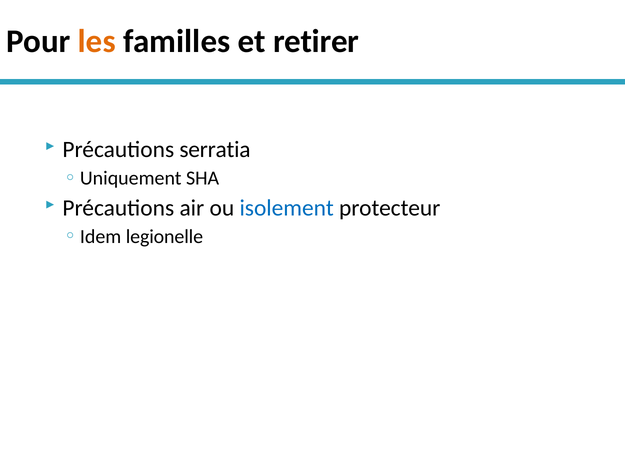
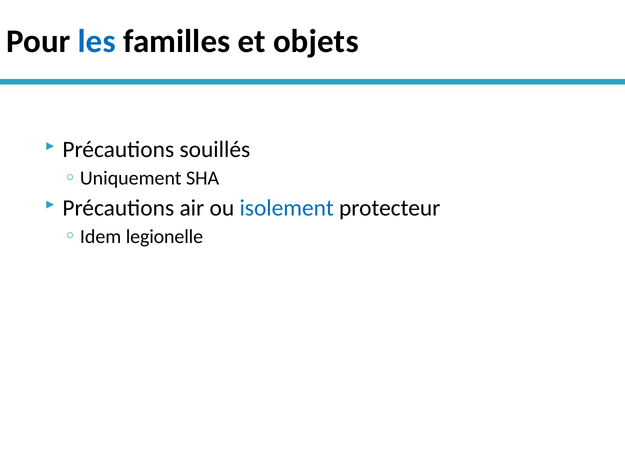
les colour: orange -> blue (97, 42)
retirer: retirer -> objets (316, 42)
serratia: serratia -> souillés (215, 150)
